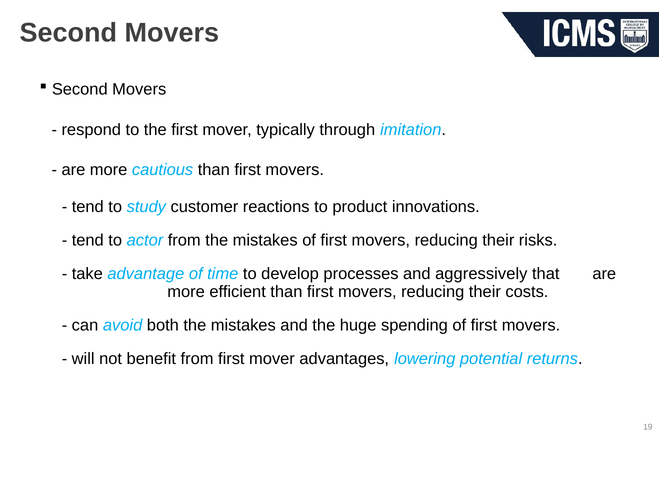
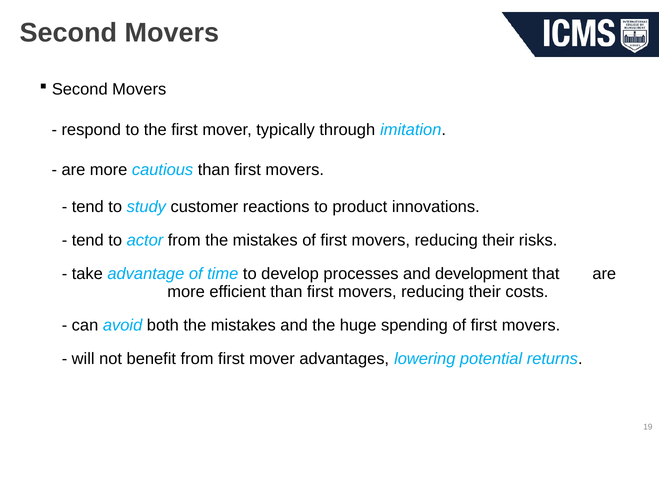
aggressively: aggressively -> development (481, 274)
